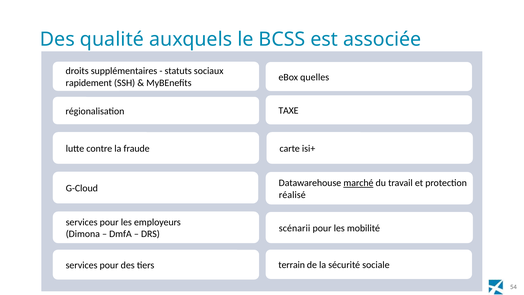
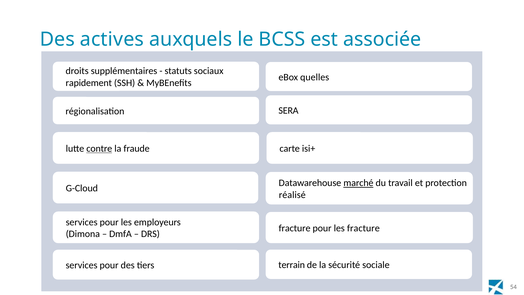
qualité: qualité -> actives (112, 39)
TAXE: TAXE -> SERA (288, 110)
contre underline: none -> present (99, 148)
scénarii: scénarii -> fracture (295, 228)
les mobilité: mobilité -> fracture (363, 228)
